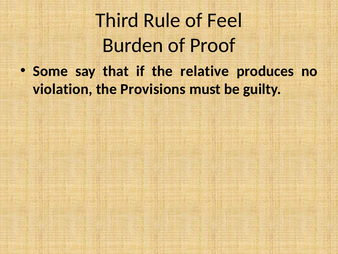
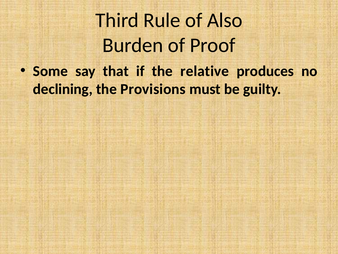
Feel: Feel -> Also (225, 20)
violation: violation -> declining (63, 89)
